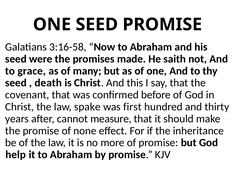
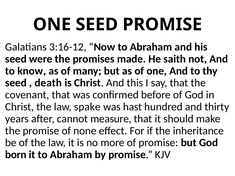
3:16-58: 3:16-58 -> 3:16-12 (68, 47)
grace: grace -> know (32, 71)
first: first -> hast (133, 107)
help: help -> born (16, 155)
